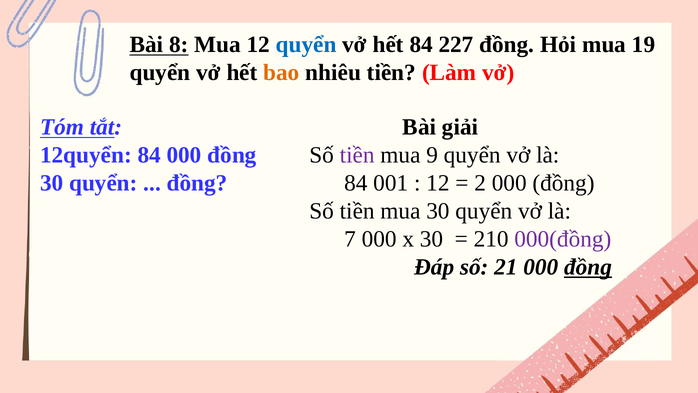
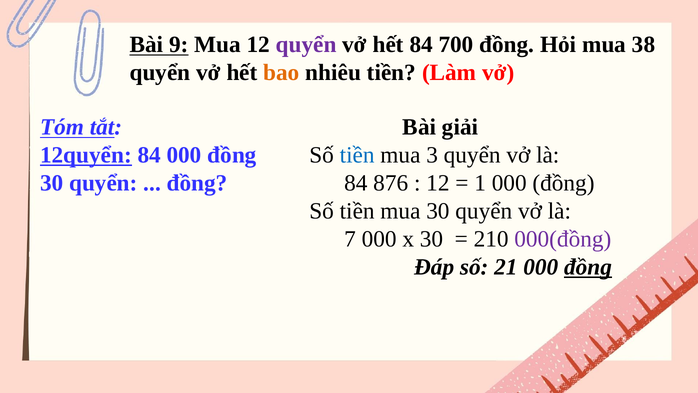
8: 8 -> 9 (179, 45)
quyển colour: blue -> purple (306, 45)
227: 227 -> 700 (456, 45)
19: 19 -> 38 (644, 45)
12quyển underline: none -> present (86, 155)
tiền colour: purple -> blue (357, 155)
9: 9 -> 3 (432, 155)
001: 001 -> 876 (391, 183)
2: 2 -> 1 (480, 183)
